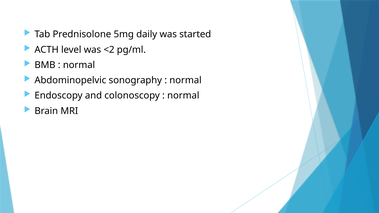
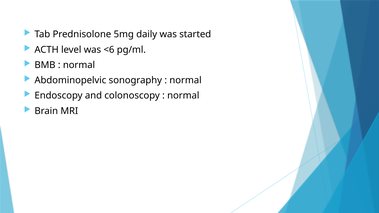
<2: <2 -> <6 (109, 50)
